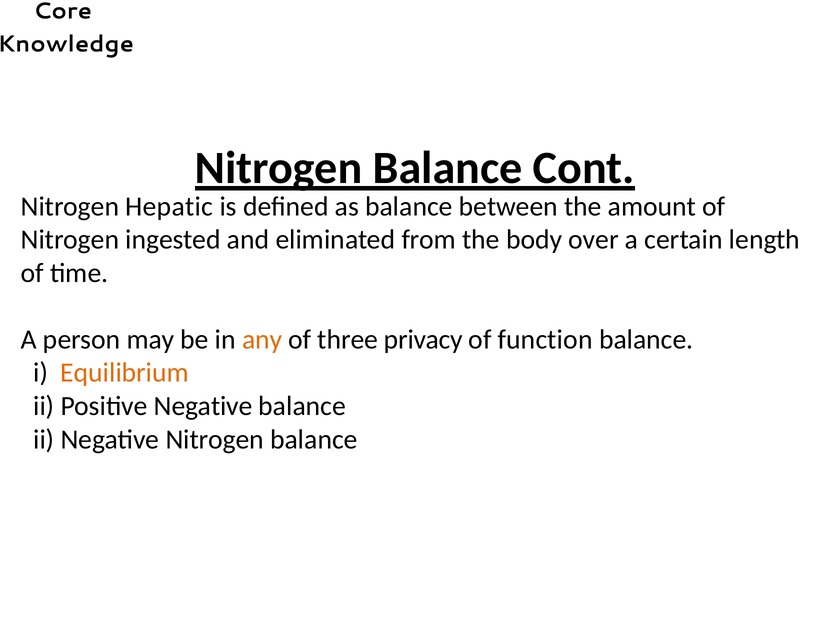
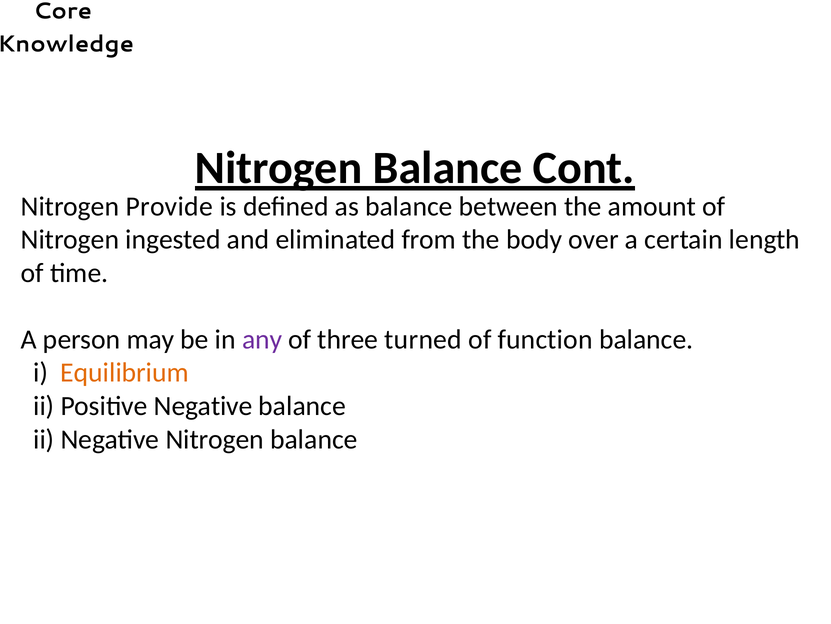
Hepatic: Hepatic -> Provide (169, 206)
any colour: orange -> purple (262, 339)
privacy: privacy -> turned (423, 339)
